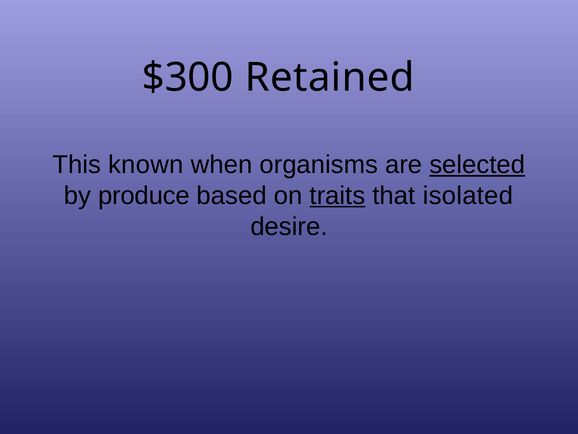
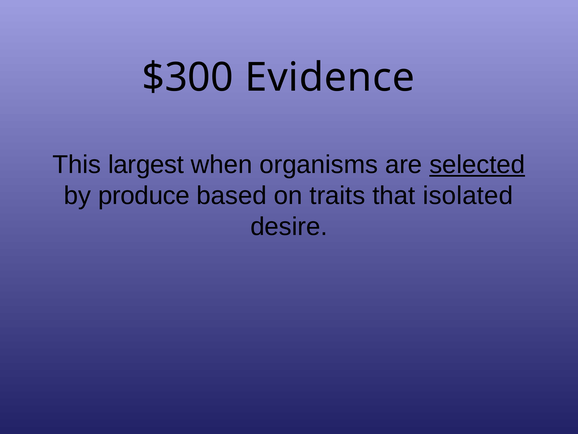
Retained: Retained -> Evidence (330, 77)
known: known -> largest (146, 165)
traits underline: present -> none (337, 195)
